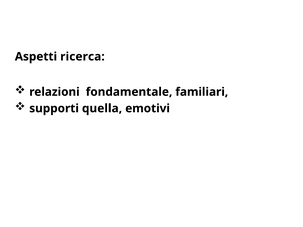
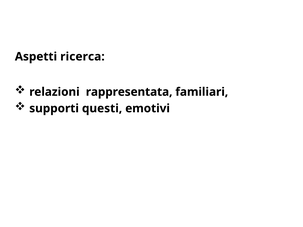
fondamentale: fondamentale -> rappresentata (129, 92)
quella: quella -> questi (102, 109)
